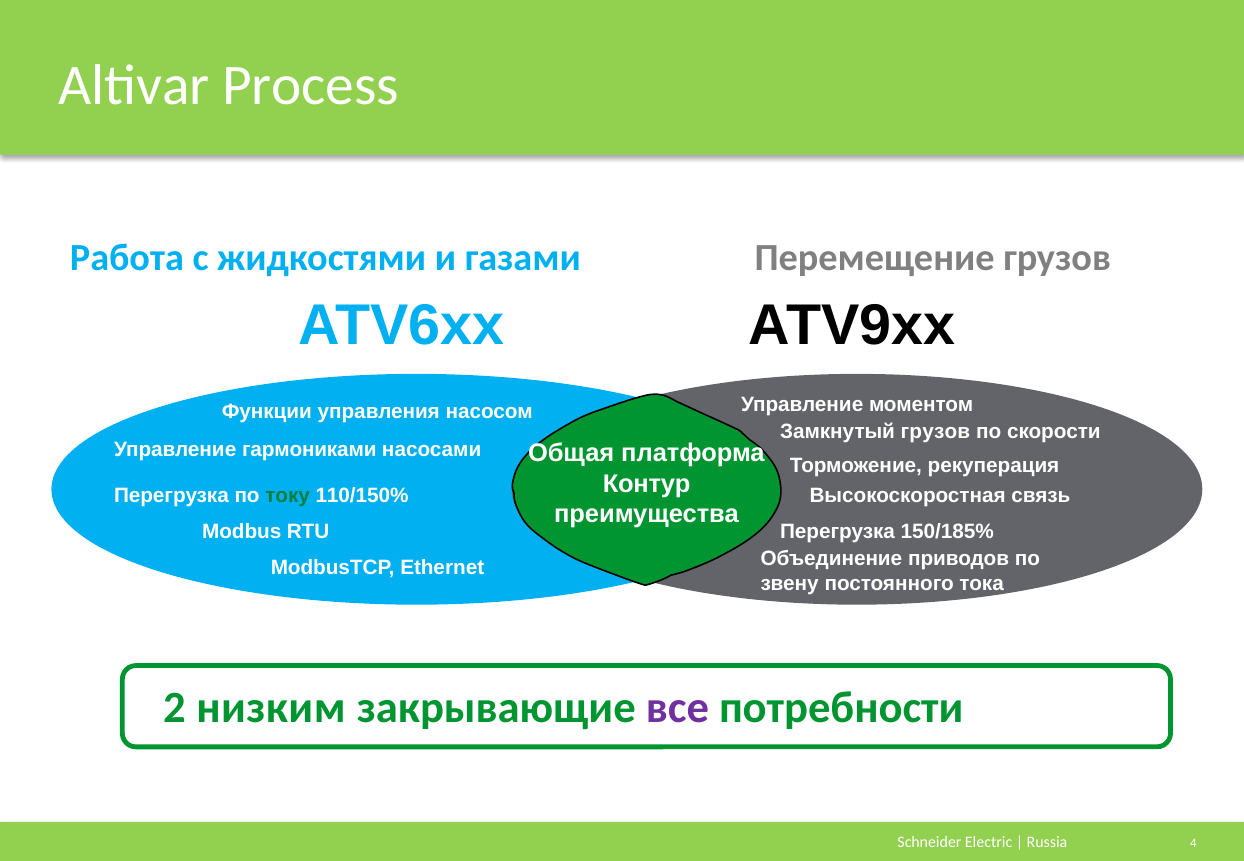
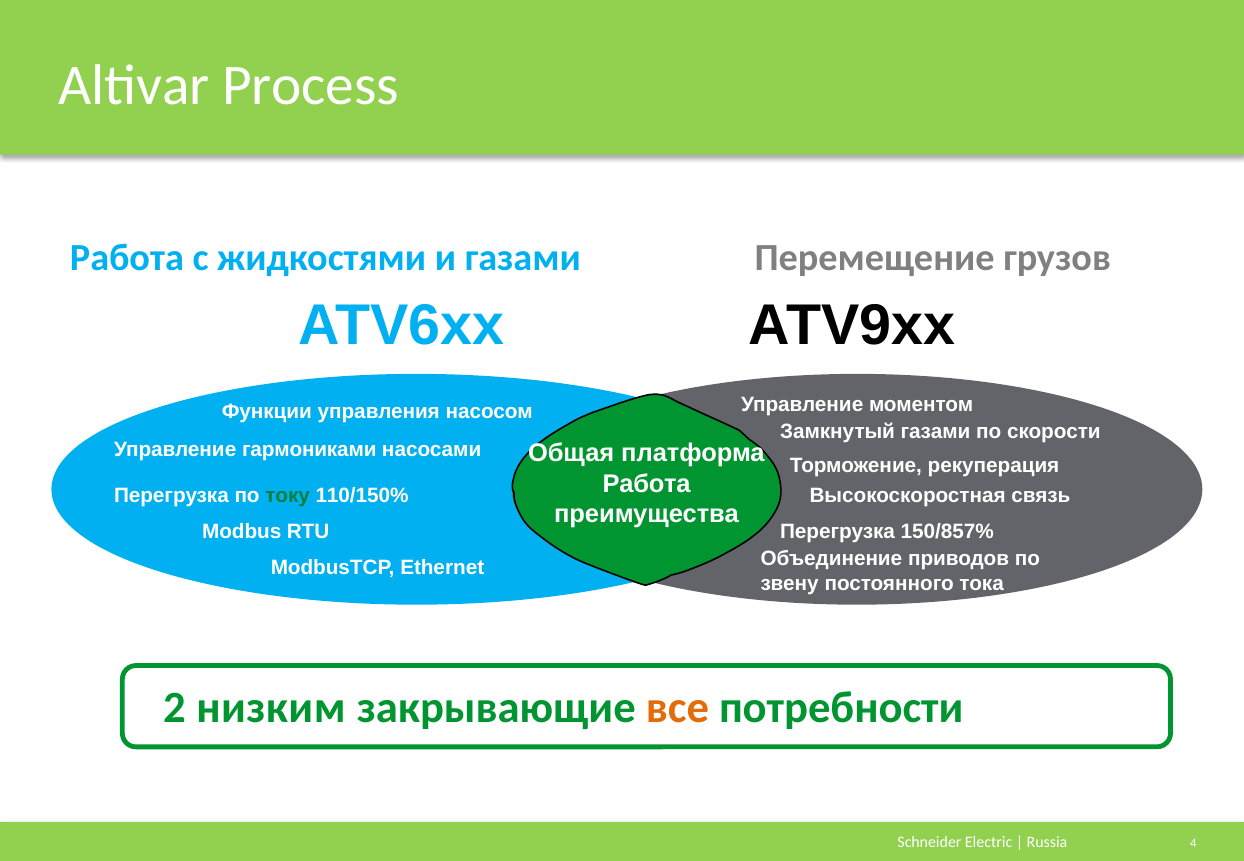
Замкнутый грузов: грузов -> газами (936, 432)
Контур: Контур -> Работа (647, 484)
150/185%: 150/185% -> 150/857% (947, 532)
все colour: purple -> orange (677, 708)
